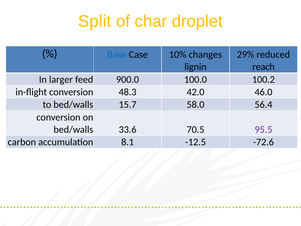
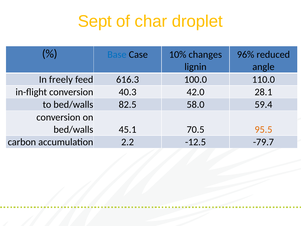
Split: Split -> Sept (95, 21)
29%: 29% -> 96% (246, 55)
reach: reach -> angle (263, 67)
larger: larger -> freely (61, 79)
900.0: 900.0 -> 616.3 (128, 79)
100.2: 100.2 -> 110.0 (263, 79)
48.3: 48.3 -> 40.3 (128, 92)
46.0: 46.0 -> 28.1 (263, 92)
15.7: 15.7 -> 82.5 (128, 105)
56.4: 56.4 -> 59.4 (263, 105)
33.6: 33.6 -> 45.1 (128, 129)
95.5 colour: purple -> orange (263, 129)
8.1: 8.1 -> 2.2 (128, 142)
-72.6: -72.6 -> -79.7 (263, 142)
